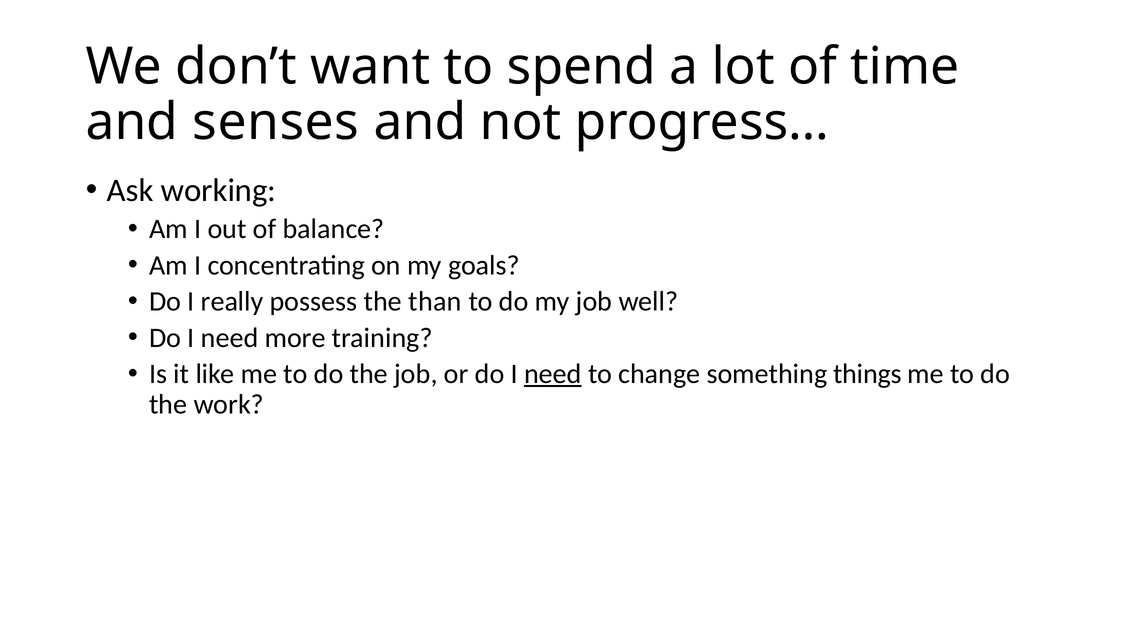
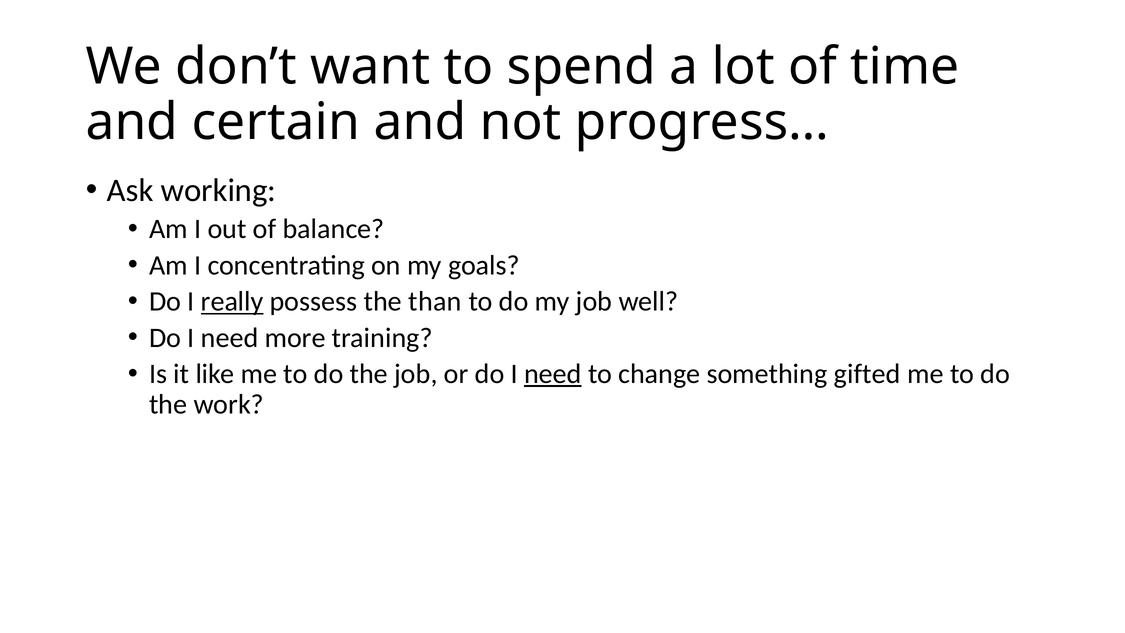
senses: senses -> certain (276, 122)
really underline: none -> present (232, 301)
things: things -> gifted (867, 374)
